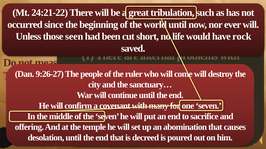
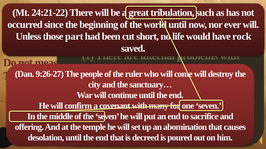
seen: seen -> part (74, 37)
